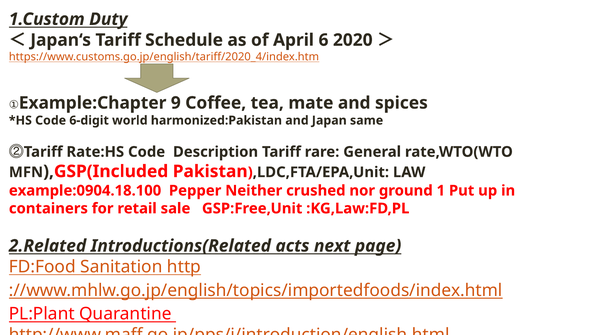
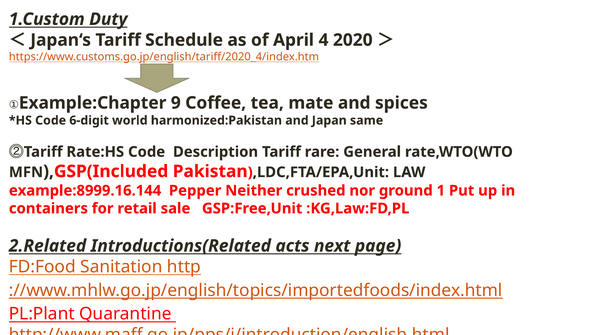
6: 6 -> 4 (324, 40)
example:0904.18.100: example:0904.18.100 -> example:8999.16.144 (85, 190)
